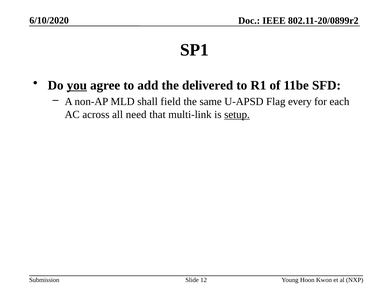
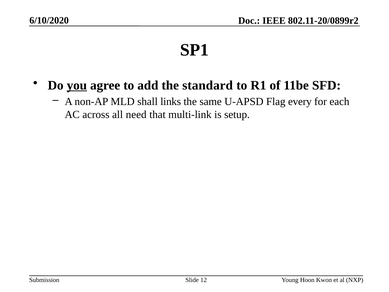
delivered: delivered -> standard (208, 85)
field: field -> links (171, 101)
setup underline: present -> none (237, 114)
